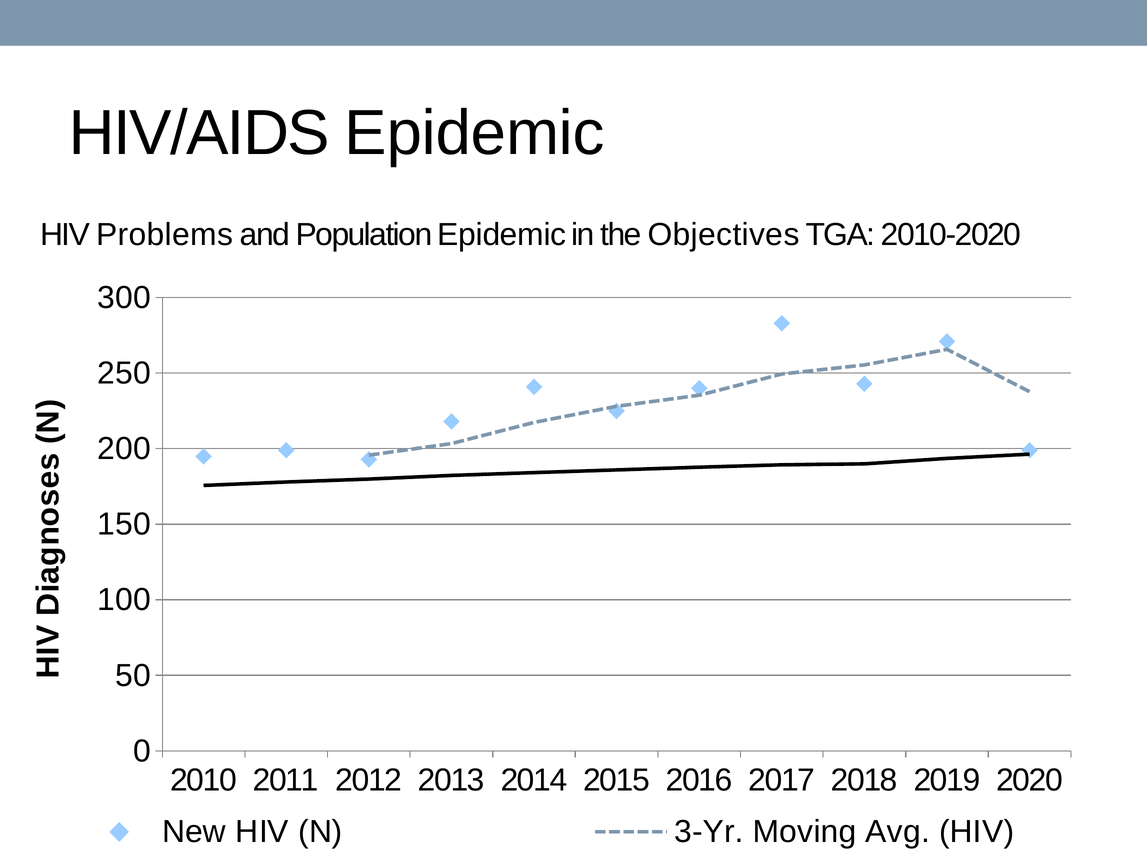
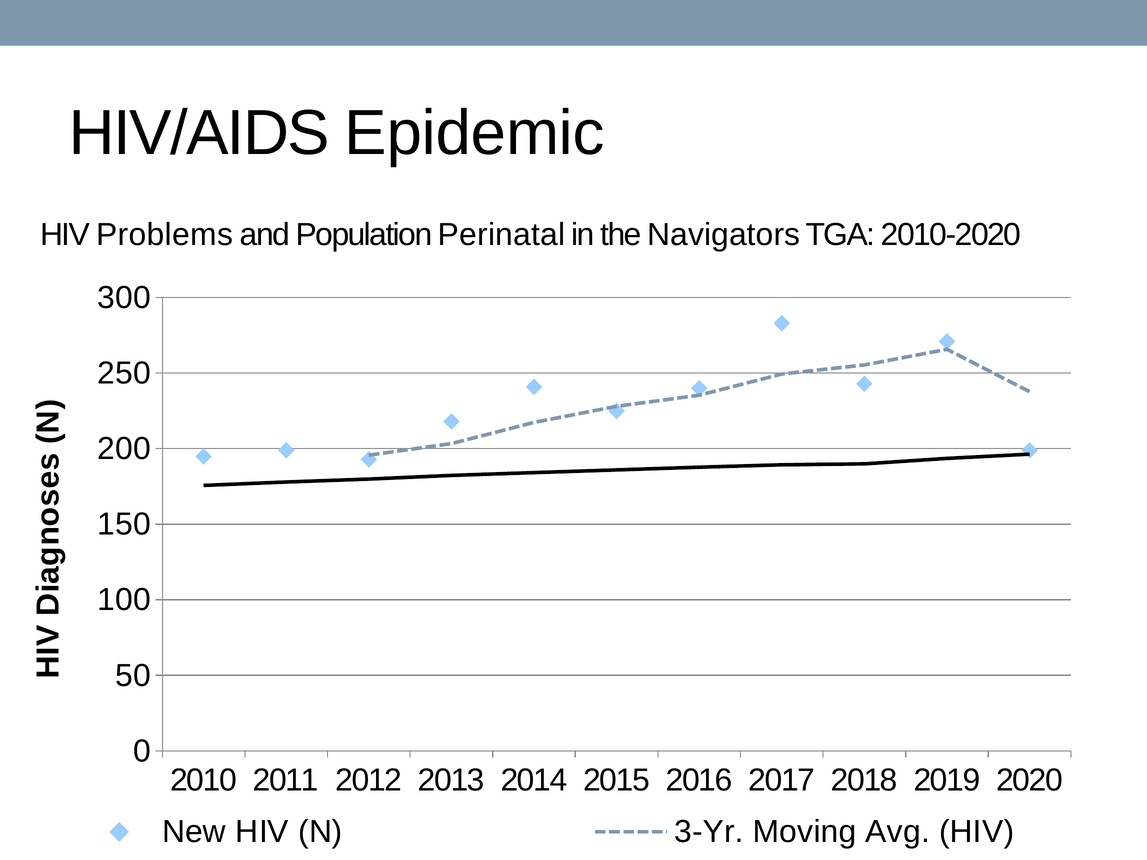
Population Epidemic: Epidemic -> Perinatal (502, 235)
Objectives: Objectives -> Navigators (724, 235)
